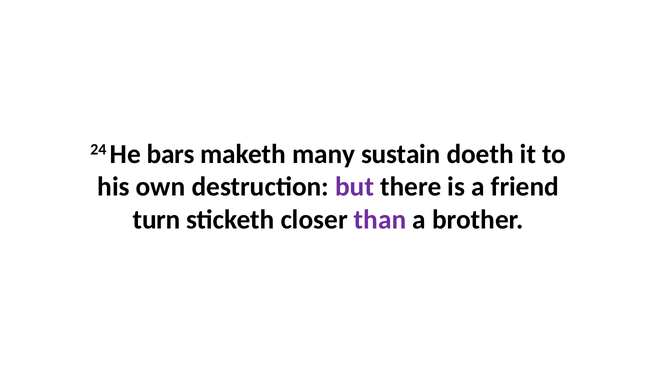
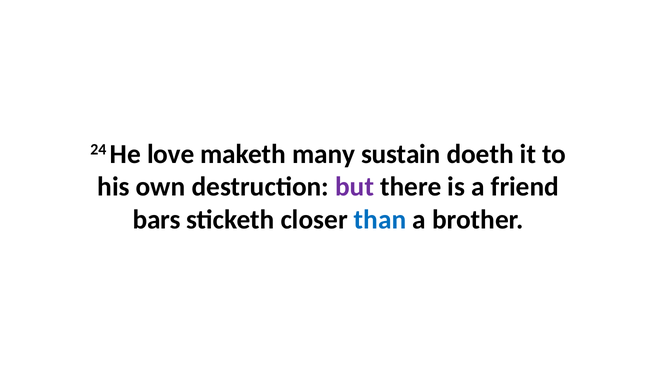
bars: bars -> love (171, 154)
turn: turn -> bars (157, 220)
than colour: purple -> blue (380, 220)
